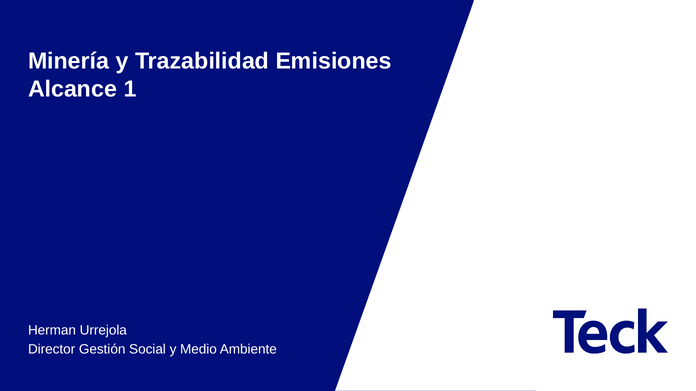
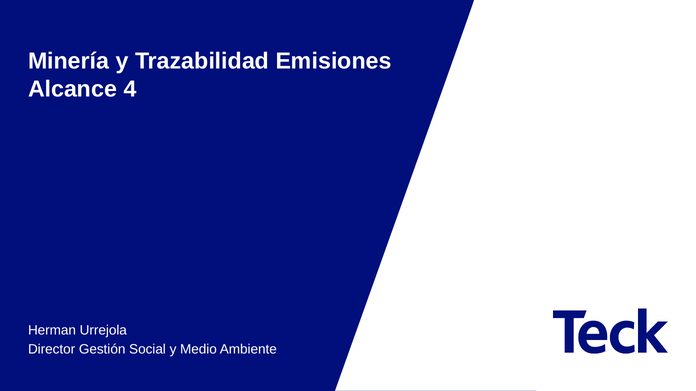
1: 1 -> 4 (130, 89)
